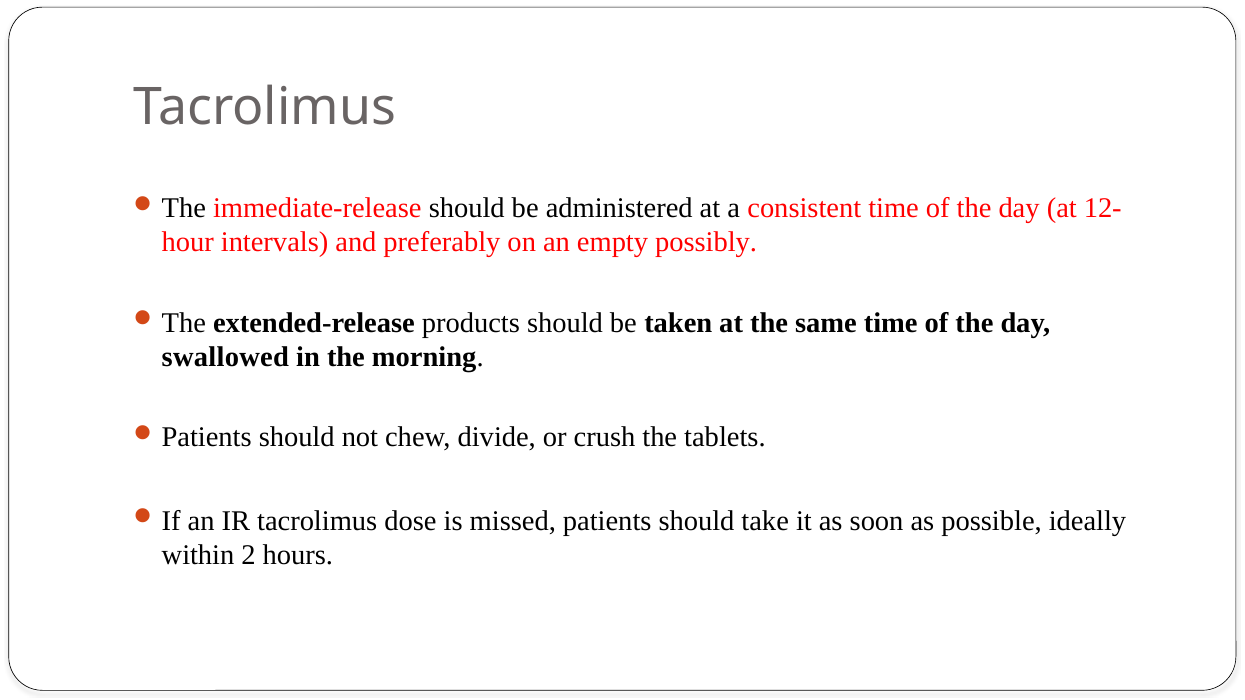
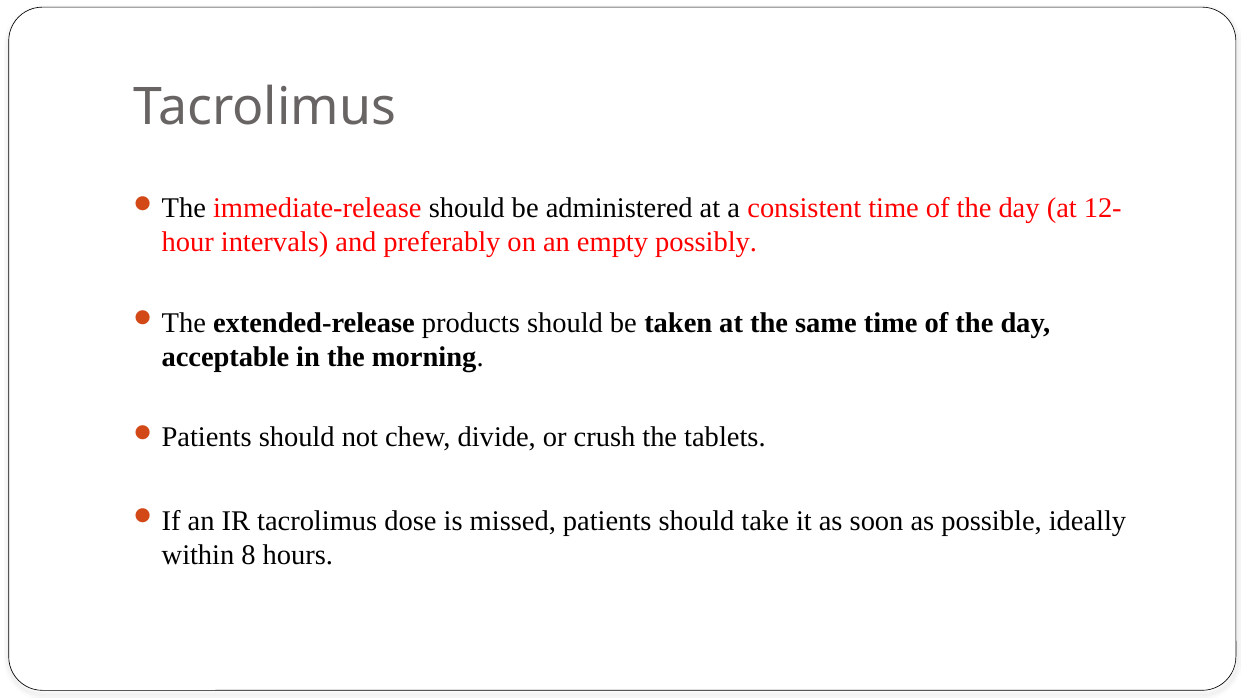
swallowed: swallowed -> acceptable (225, 357)
2: 2 -> 8 (249, 555)
